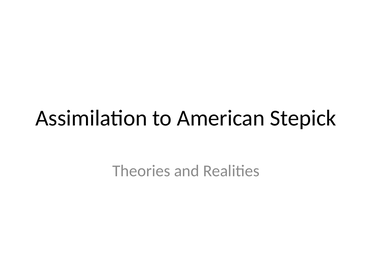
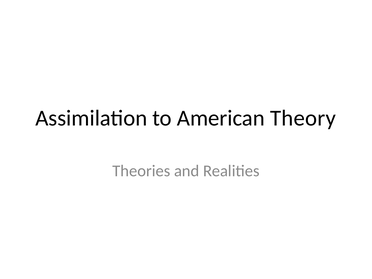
Stepick: Stepick -> Theory (303, 118)
